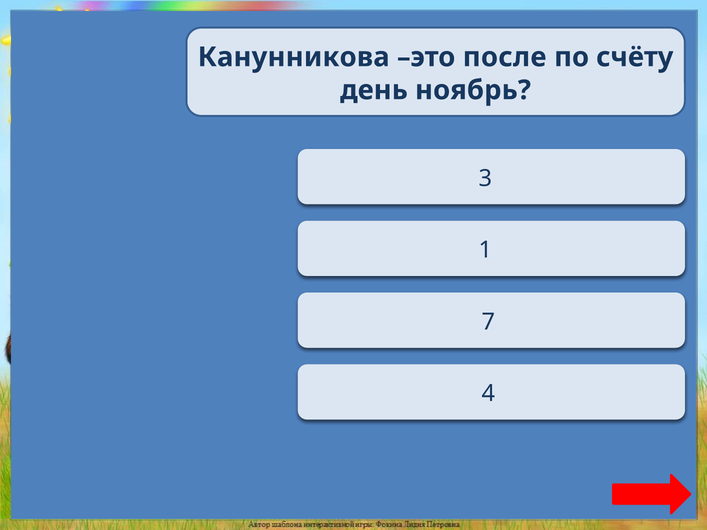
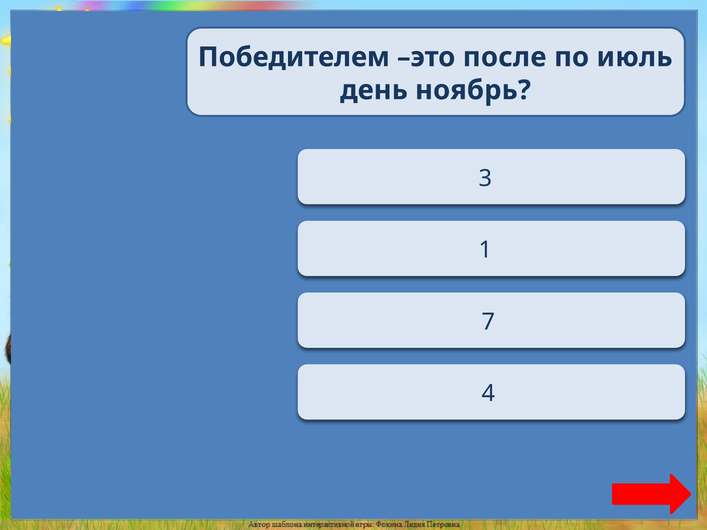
Канунникова: Канунникова -> Победителем (294, 57)
счёту: счёту -> июль (635, 57)
